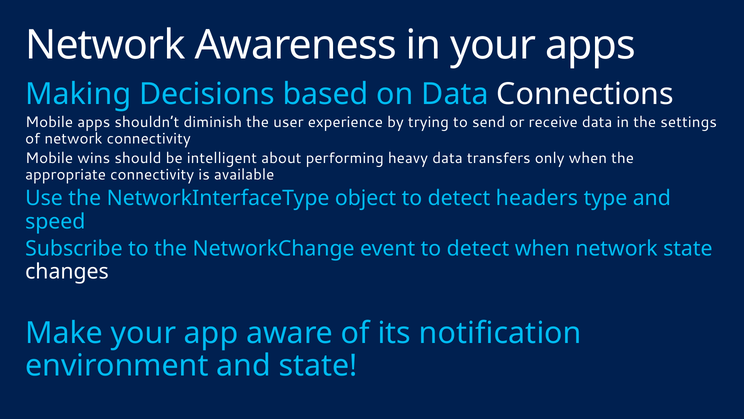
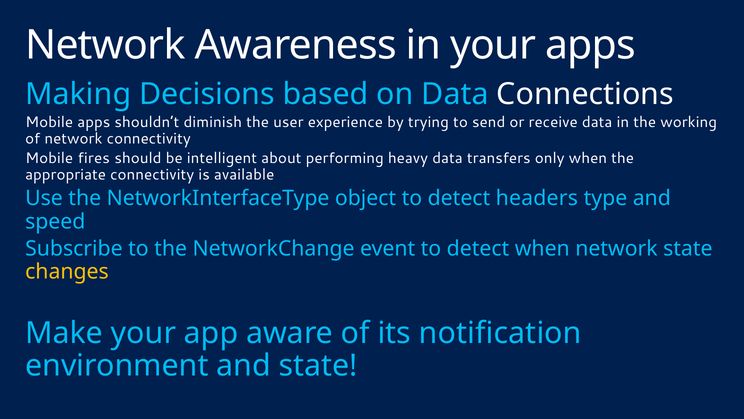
settings: settings -> working (689, 122)
wins: wins -> fires (94, 158)
changes colour: white -> yellow (67, 271)
